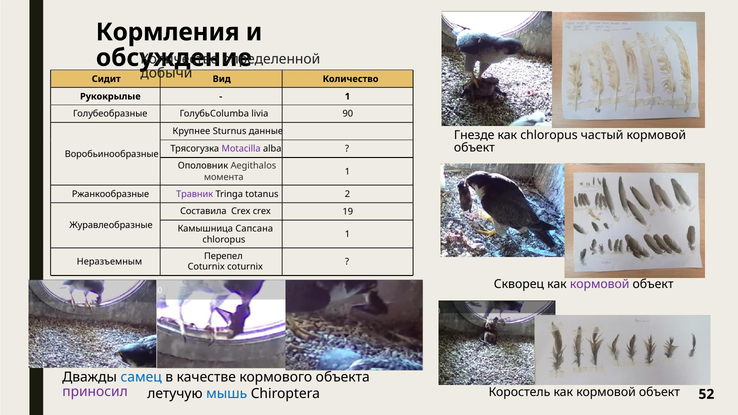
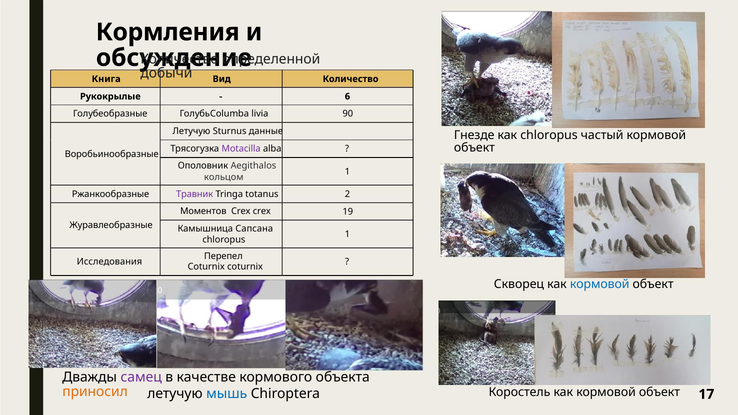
Сидит: Сидит -> Книга (106, 79)
1: 1 -> 6 (347, 96)
Крупнее: Крупнее -> Летучую (191, 131)
момента: момента -> кольцом (224, 177)
Составила: Составила -> Моментов (203, 211)
Неразъемным: Неразъемным -> Исследования (109, 262)
кормовой colour: purple -> blue (600, 284)
самец colour: blue -> purple (141, 377)
приносил colour: purple -> orange (95, 392)
52: 52 -> 17 (706, 394)
